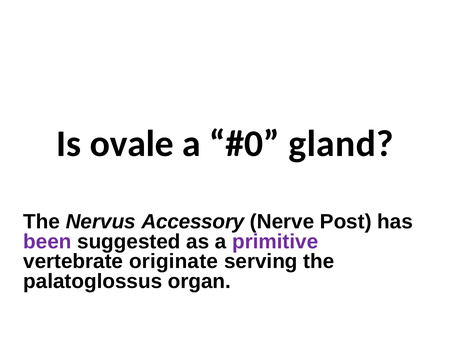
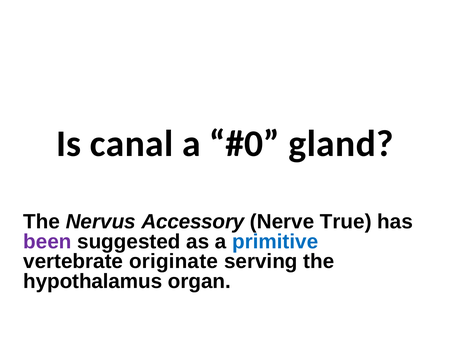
ovale: ovale -> canal (131, 144)
Post: Post -> True (346, 222)
primitive colour: purple -> blue (275, 242)
palatoglossus: palatoglossus -> hypothalamus (93, 282)
